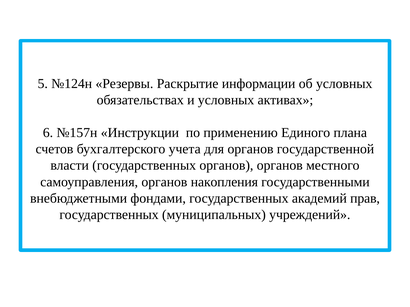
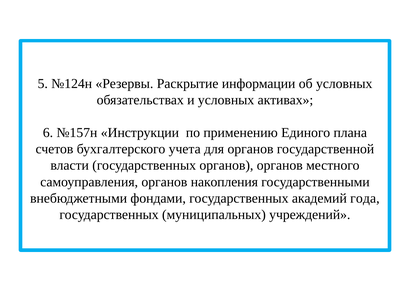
прав: прав -> года (365, 199)
